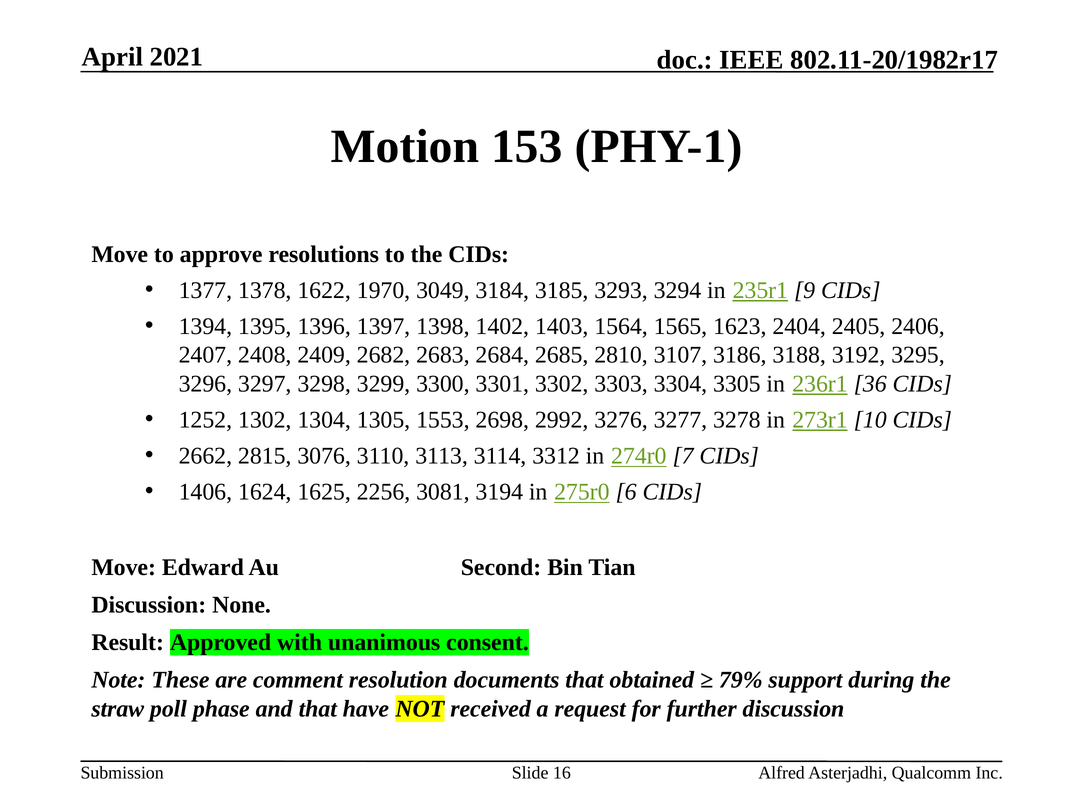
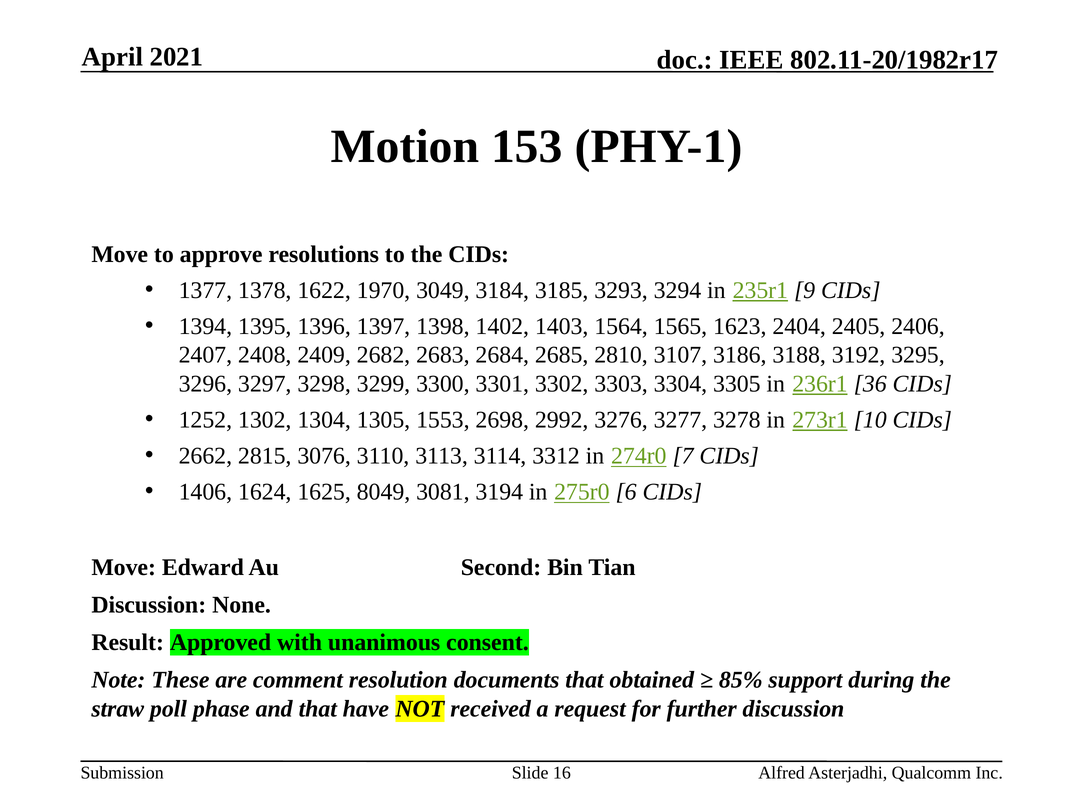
2256: 2256 -> 8049 (383, 492)
79%: 79% -> 85% (741, 680)
